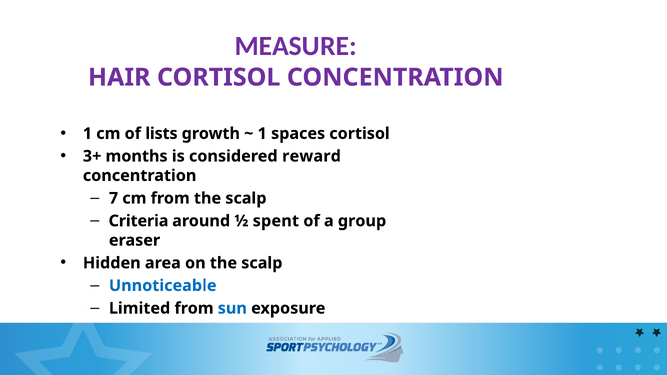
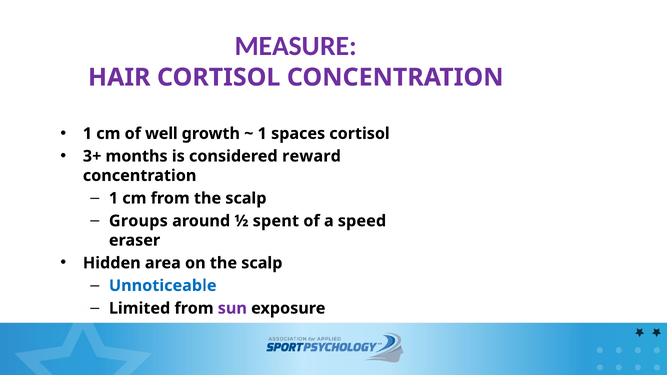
lists: lists -> well (161, 134)
7: 7 -> 1 (114, 198)
Criteria: Criteria -> Groups (138, 221)
group: group -> speed (362, 221)
sun colour: blue -> purple (232, 308)
